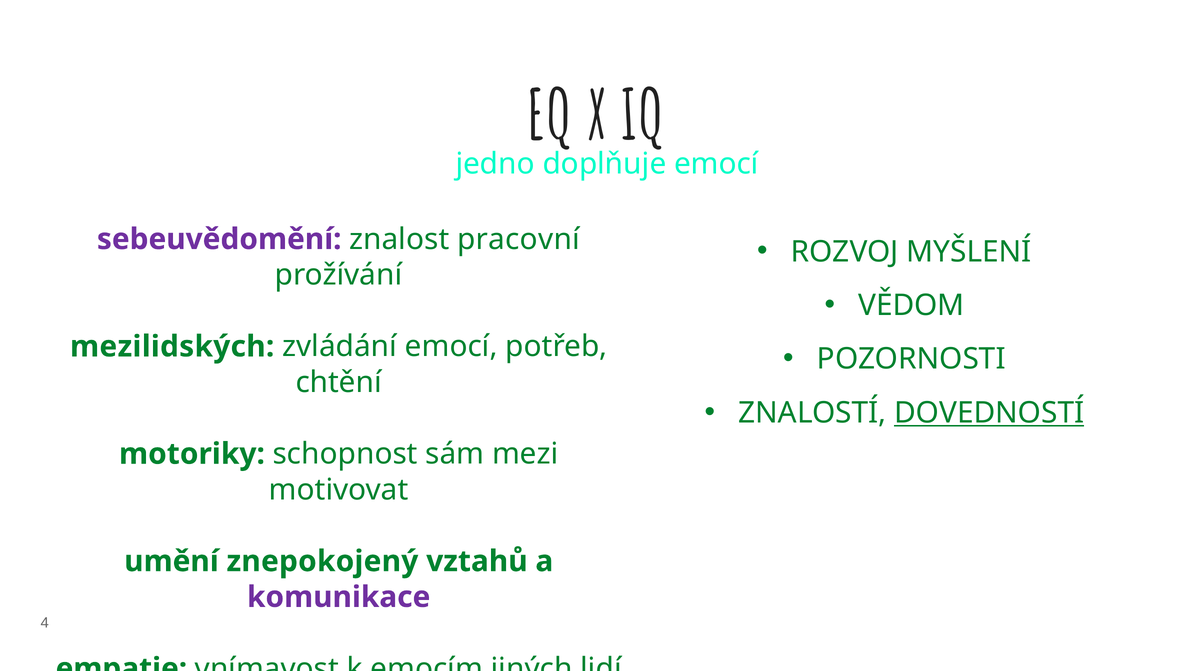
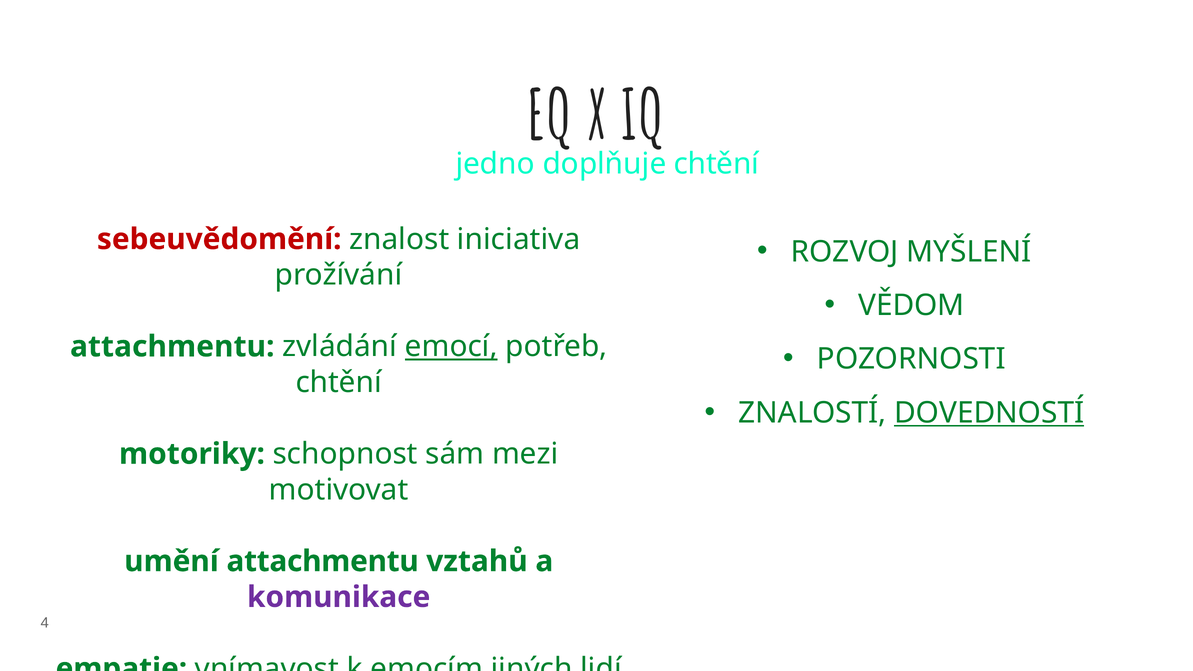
doplňuje emocí: emocí -> chtění (716, 164)
sebeuvědomění colour: purple -> red (219, 239)
pracovní: pracovní -> iniciativa (519, 239)
mezilidských: mezilidských -> attachmentu (172, 347)
emocí underline: none -> present (451, 347)
umění znepokojený: znepokojený -> attachmentu (323, 561)
